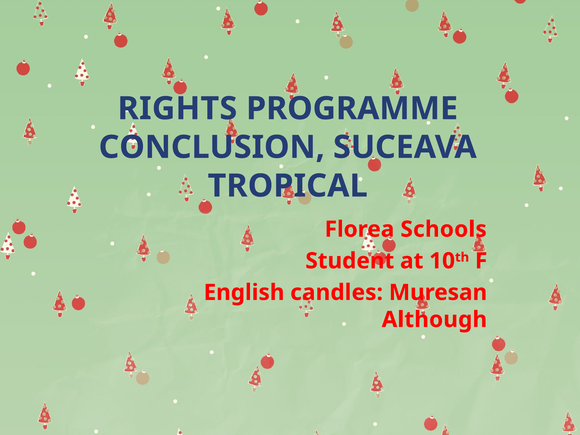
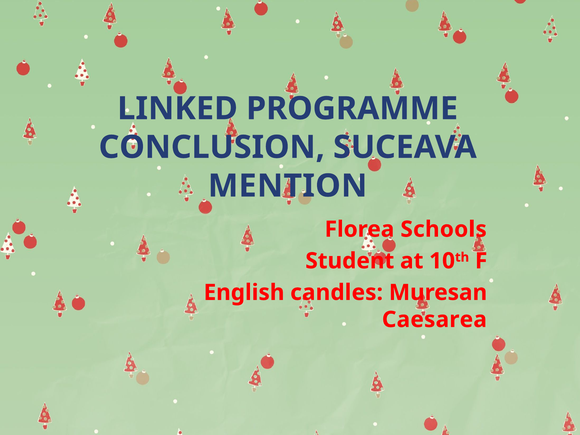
RIGHTS: RIGHTS -> LINKED (177, 109)
TROPICAL: TROPICAL -> MENTION (288, 186)
Although: Although -> Caesarea (434, 320)
